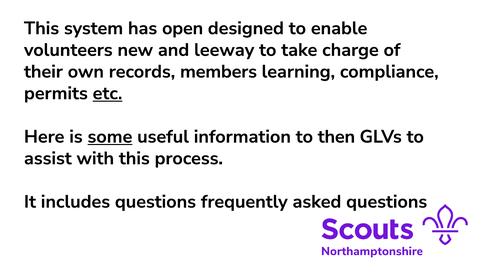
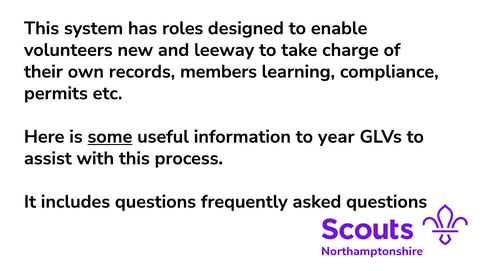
open: open -> roles (183, 28)
etc underline: present -> none (108, 93)
then: then -> year (336, 137)
